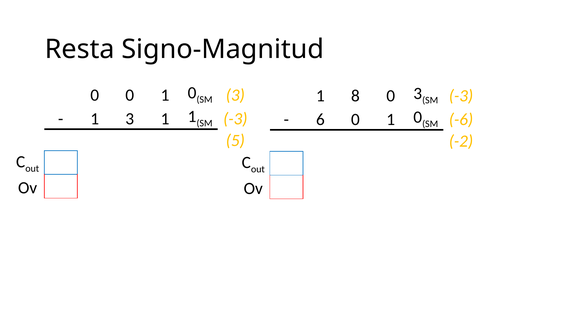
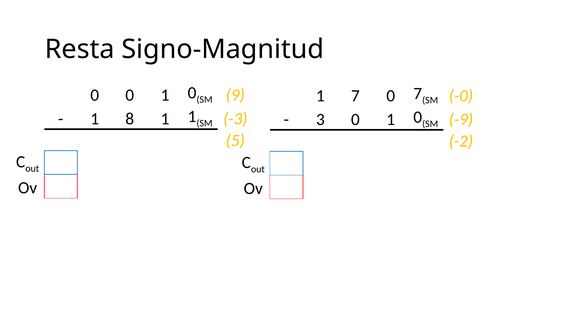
3: 3 -> 9 (235, 95)
1 8: 8 -> 7 (356, 96)
0 3: 3 -> 7 (418, 93)
-3: -3 -> -0 (461, 96)
1 3: 3 -> 8 (130, 119)
6: 6 -> 3 (321, 120)
-6: -6 -> -9 (461, 120)
